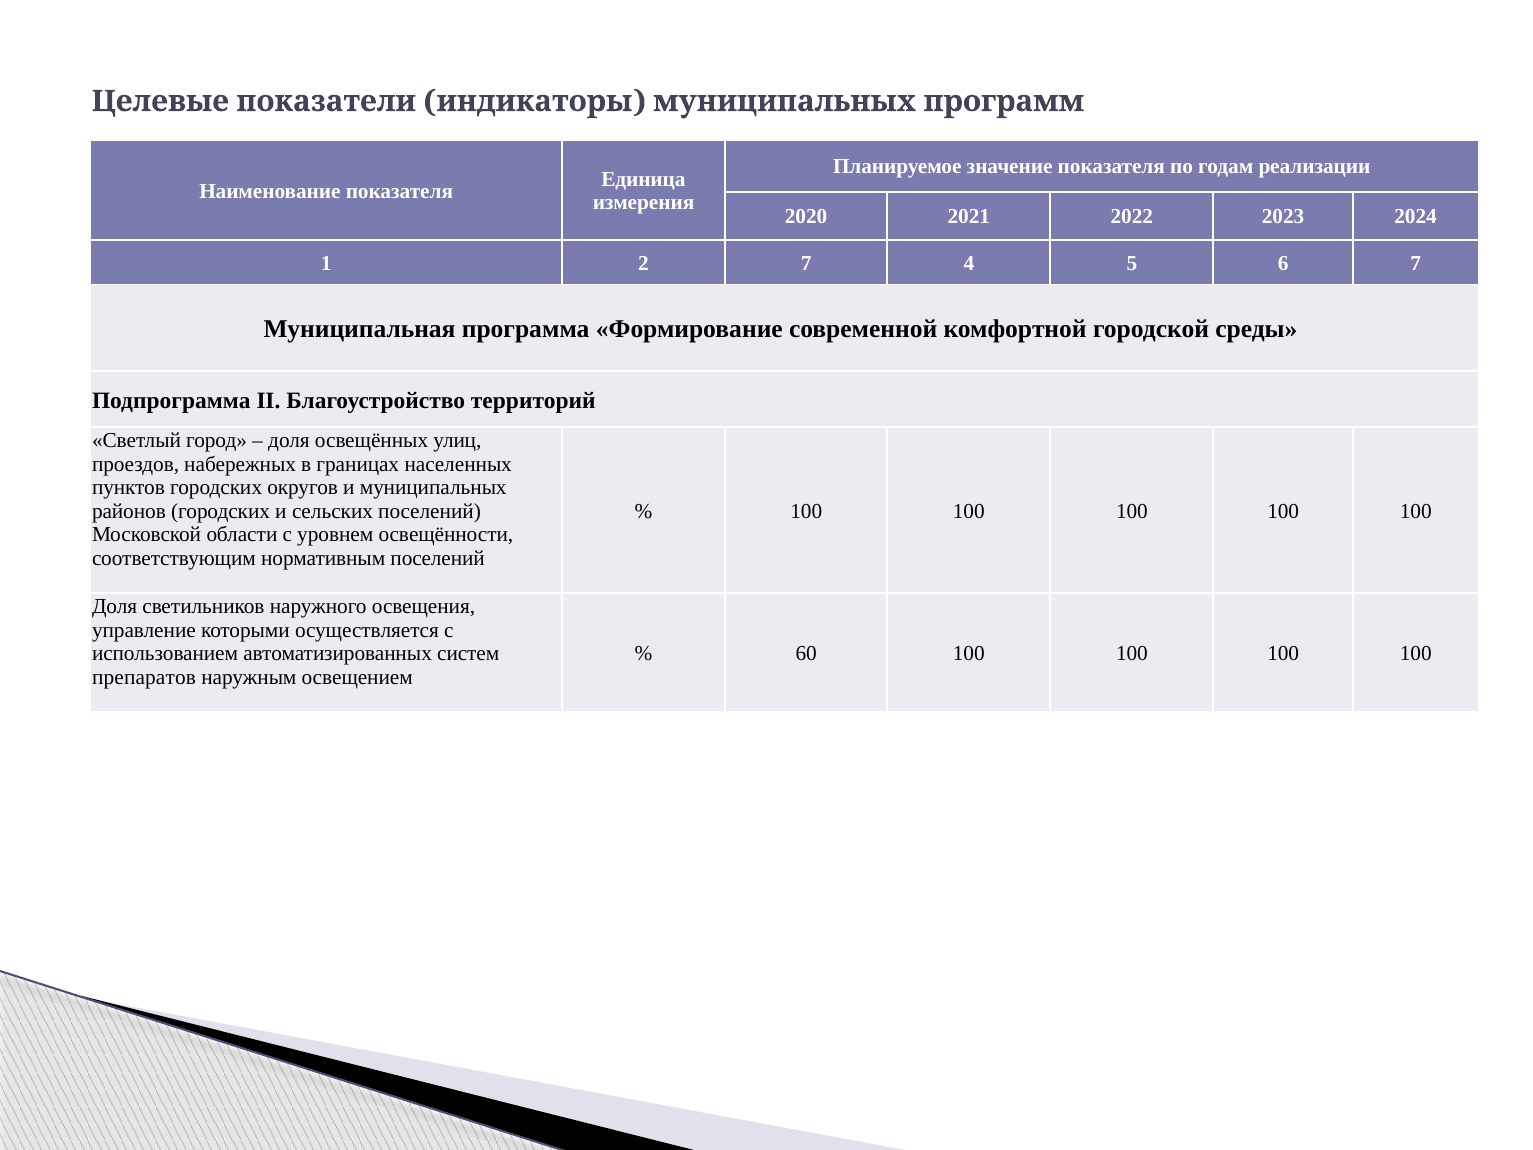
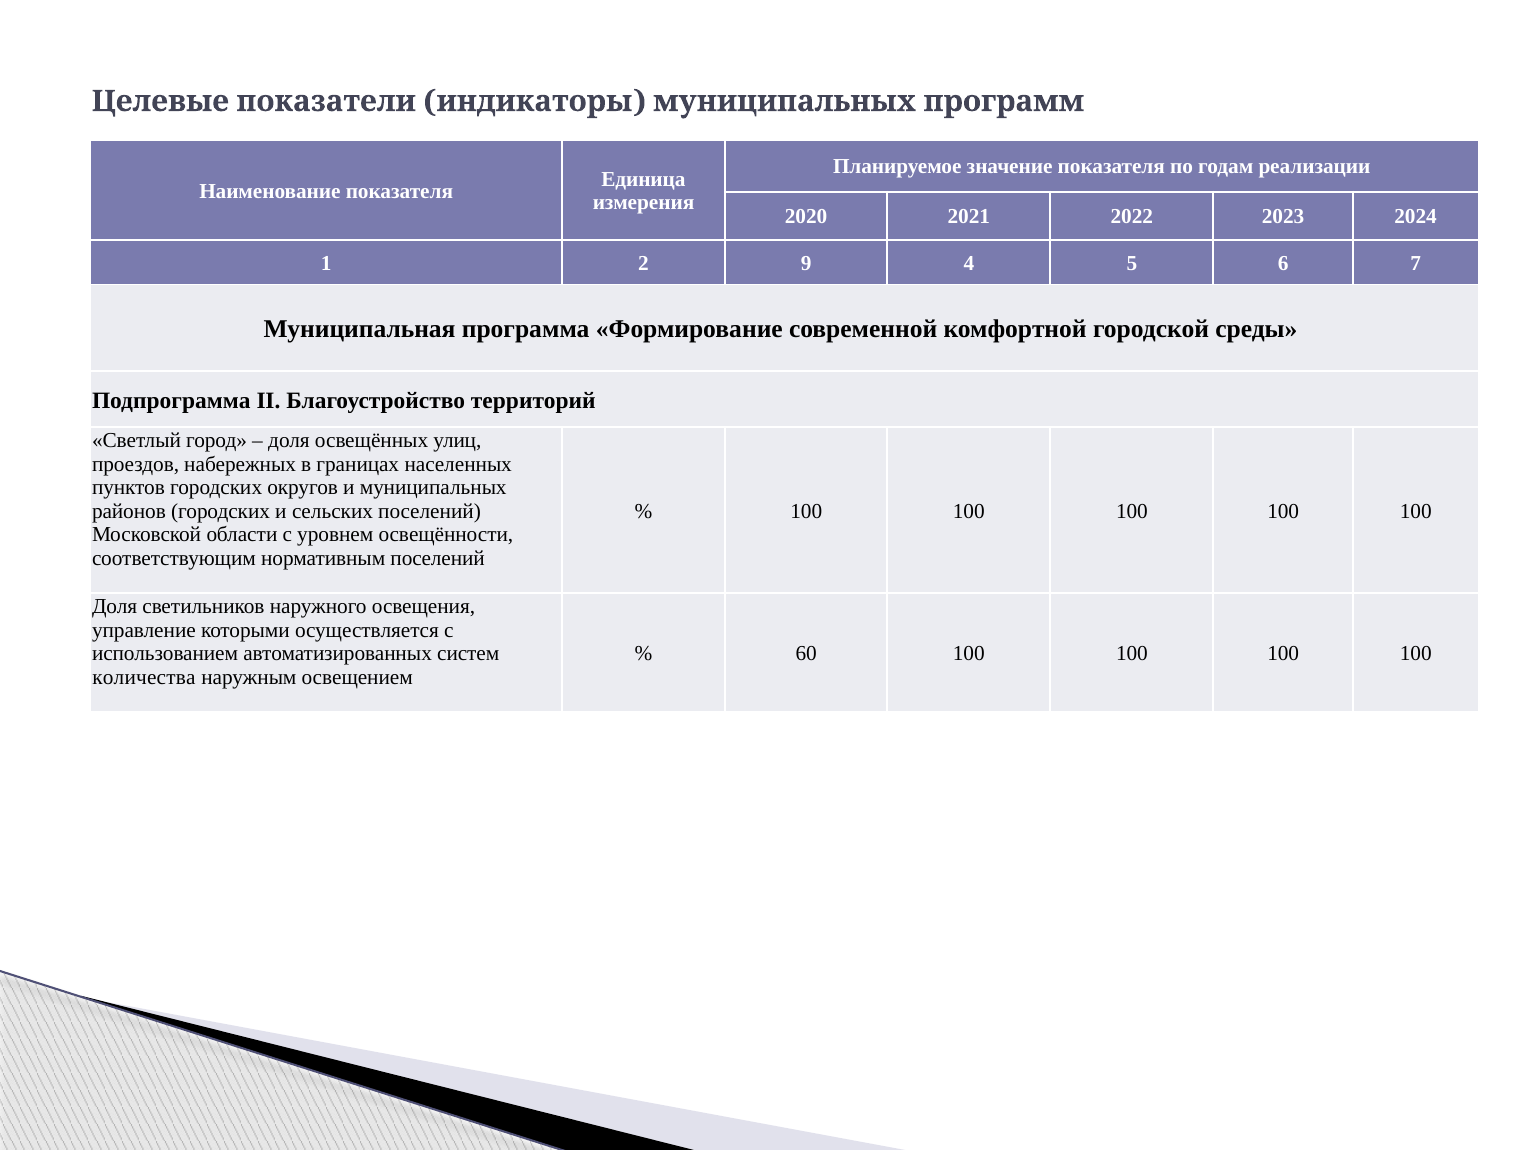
2 7: 7 -> 9 (806, 263)
препаратов: препаратов -> количества (144, 677)
